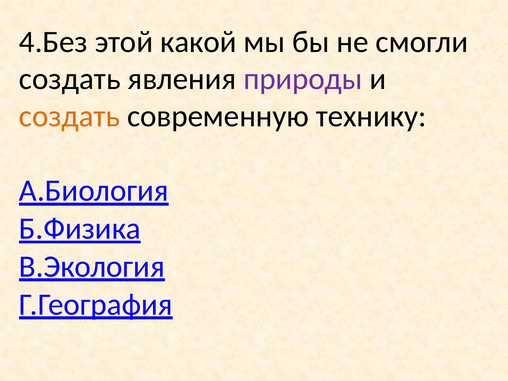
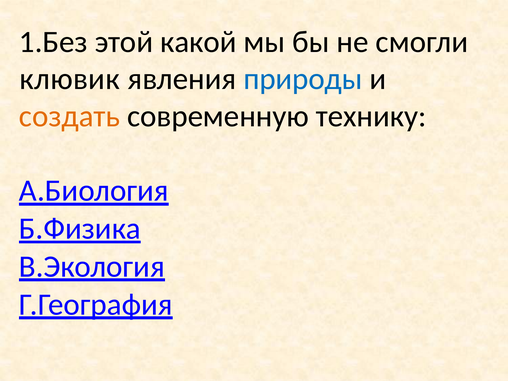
4.Без: 4.Без -> 1.Без (53, 42)
создать: создать -> клювик (70, 79)
природы colour: purple -> blue (303, 79)
